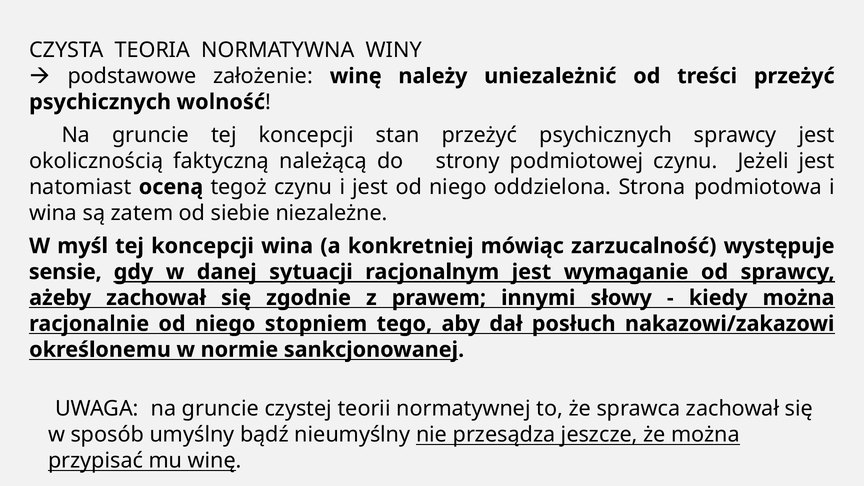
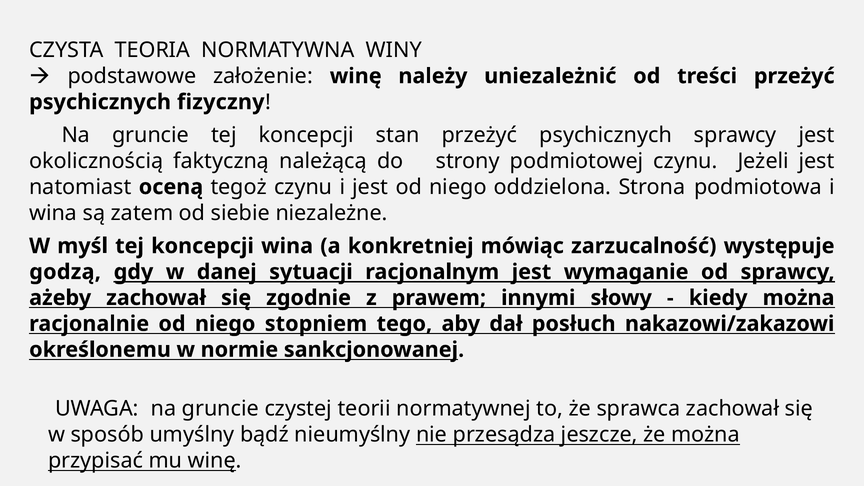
wolność: wolność -> fizyczny (221, 102)
sensie: sensie -> godzą (65, 272)
